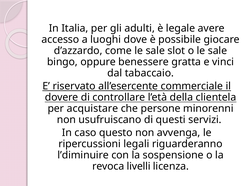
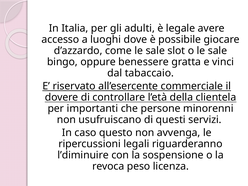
acquistare: acquistare -> importanti (92, 109)
livelli: livelli -> peso (139, 166)
